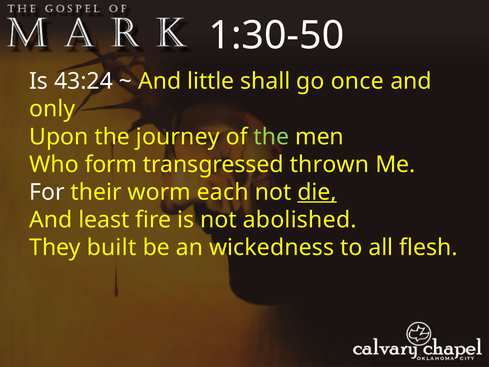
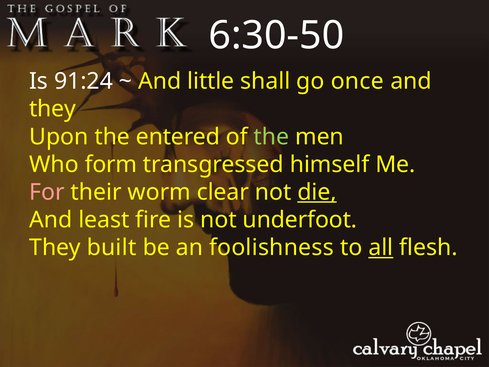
1:30-50: 1:30-50 -> 6:30-50 (276, 35)
43:24: 43:24 -> 91:24 (84, 81)
only: only -> they (52, 109)
journey: journey -> entered (178, 137)
thrown: thrown -> himself (330, 164)
For colour: white -> pink (47, 192)
each: each -> clear (223, 192)
abolished: abolished -> underfoot (300, 220)
wickedness: wickedness -> foolishness (271, 247)
all underline: none -> present (381, 247)
